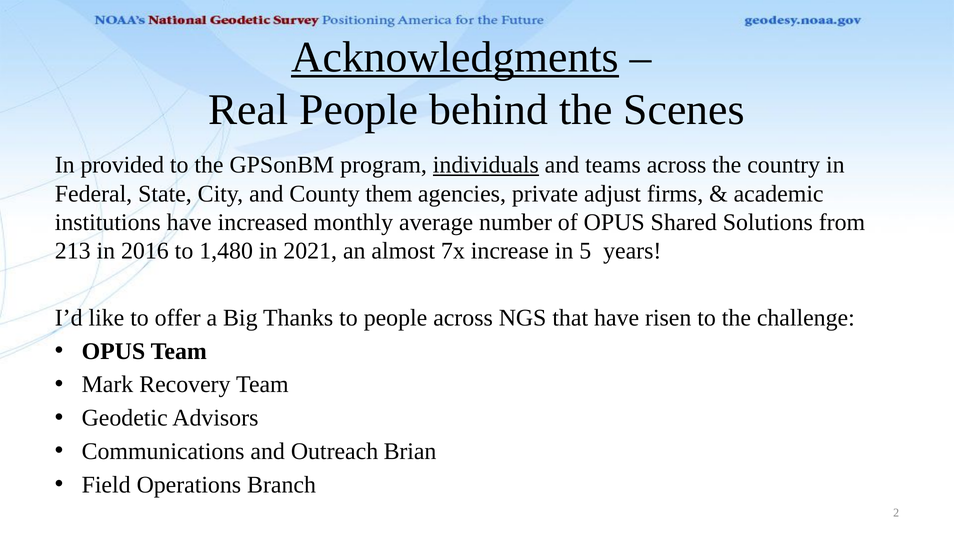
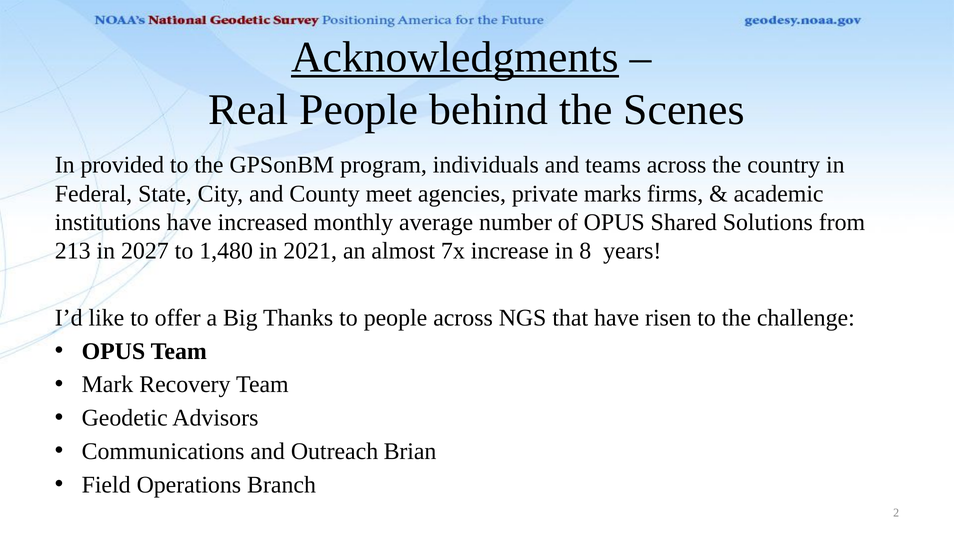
individuals underline: present -> none (486, 165)
them: them -> meet (389, 194)
adjust: adjust -> marks (613, 194)
2016: 2016 -> 2027 (145, 251)
5: 5 -> 8 (585, 251)
